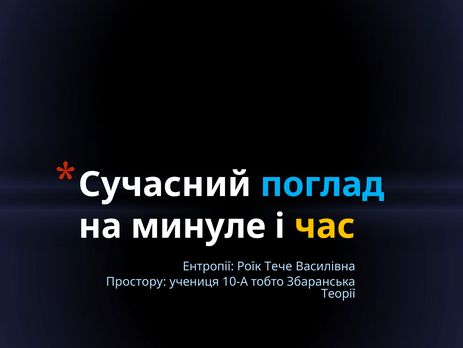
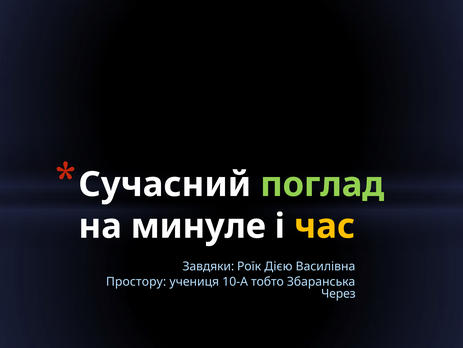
поглад colour: light blue -> light green (322, 184)
Ентропії: Ентропії -> Завдяки (208, 266)
Тече: Тече -> Дією (278, 266)
Теорії: Теорії -> Через (338, 293)
